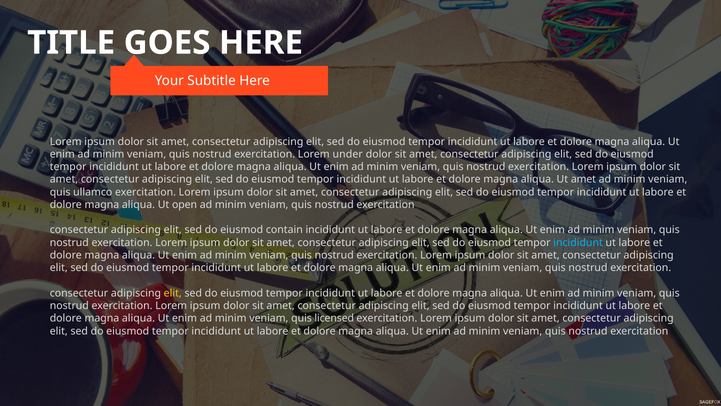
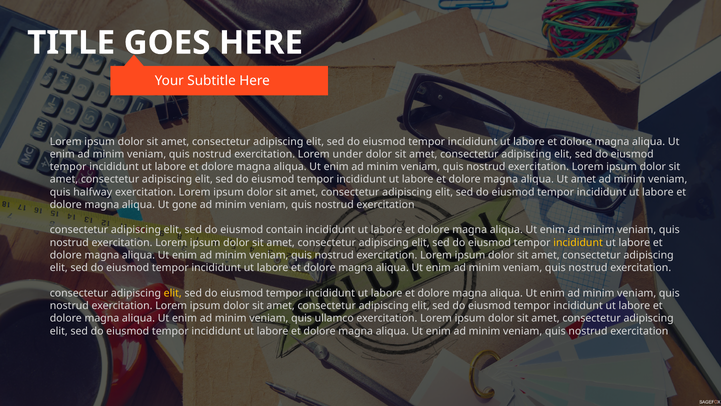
ullamco: ullamco -> halfway (93, 192)
open: open -> gone (185, 205)
incididunt colour: light blue -> yellow (578, 242)
licensed: licensed -> ullamco (334, 318)
